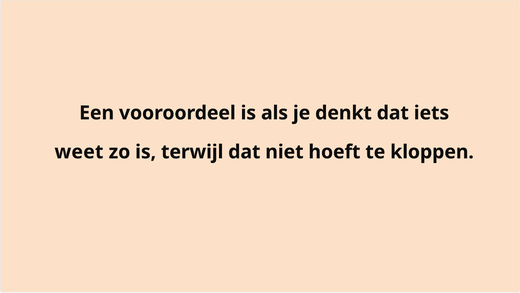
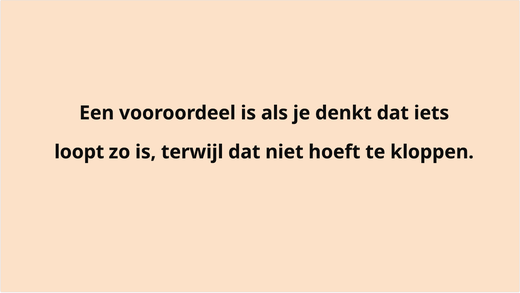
weet: weet -> loopt (79, 152)
